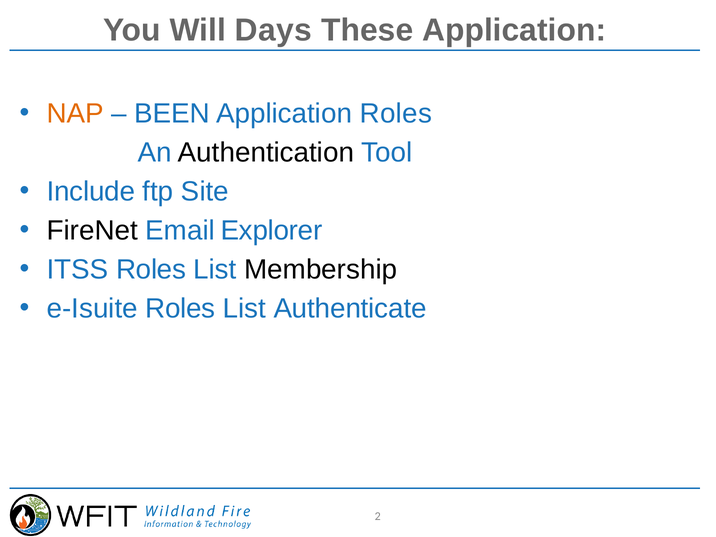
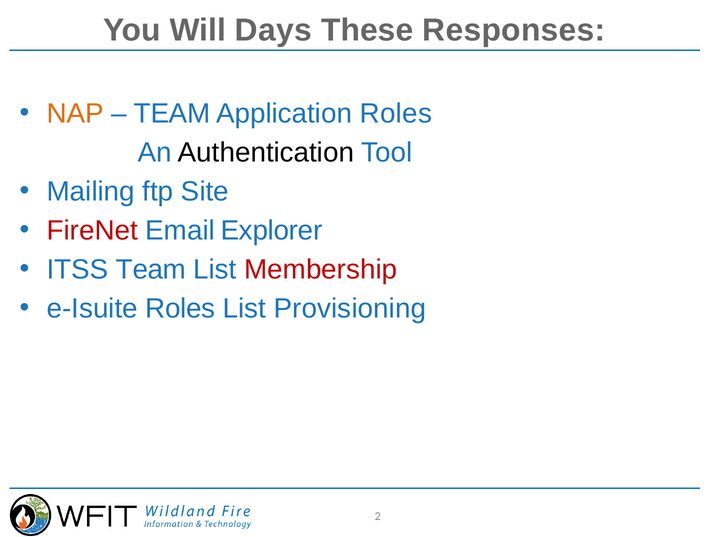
These Application: Application -> Responses (514, 30)
BEEN: BEEN -> TEAM (172, 114)
Include: Include -> Mailing (91, 192)
FireNet colour: black -> red (92, 231)
ITSS Roles: Roles -> Team (151, 270)
Membership colour: black -> red (321, 270)
Authenticate: Authenticate -> Provisioning (350, 309)
